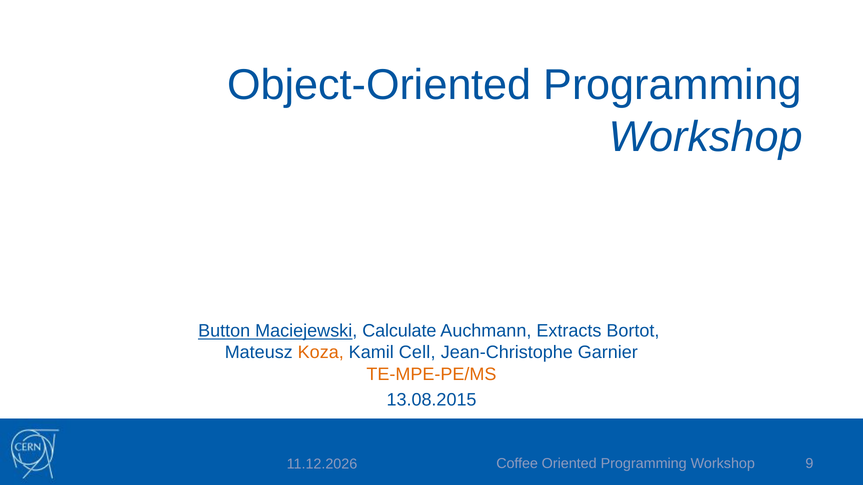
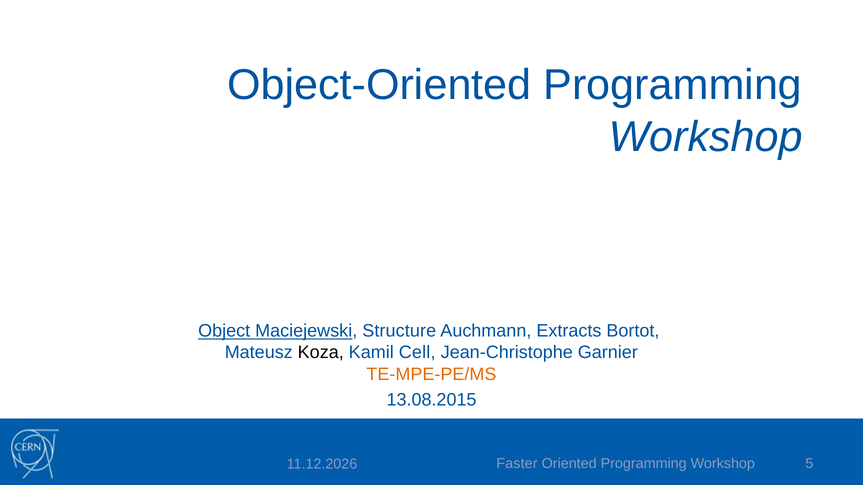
Button: Button -> Object (224, 331)
Calculate: Calculate -> Structure (399, 331)
Koza colour: orange -> black (321, 353)
Coffee: Coffee -> Faster (517, 464)
9: 9 -> 5 (809, 464)
